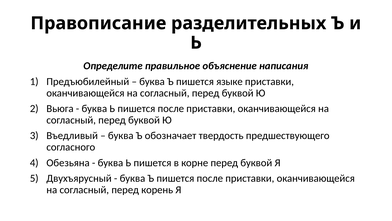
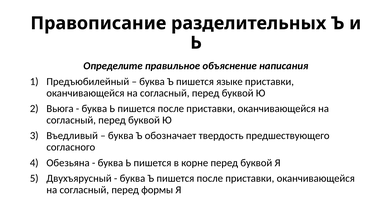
корень: корень -> формы (157, 189)
